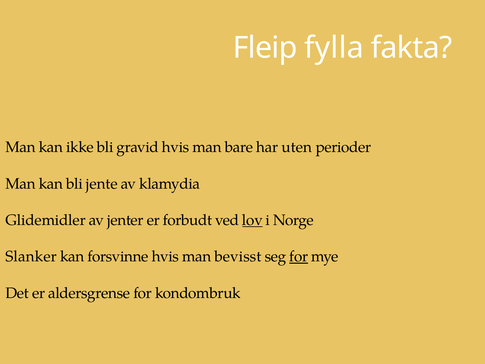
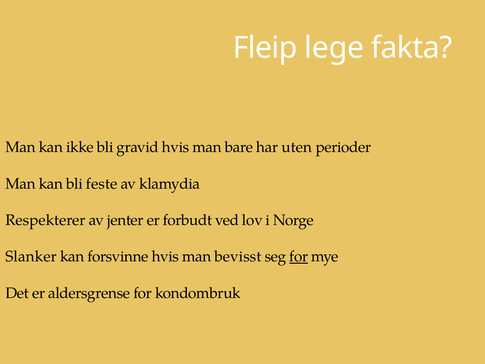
fylla: fylla -> lege (334, 48)
jente: jente -> feste (102, 184)
Glidemidler: Glidemidler -> Respekterer (46, 220)
lov underline: present -> none (252, 220)
